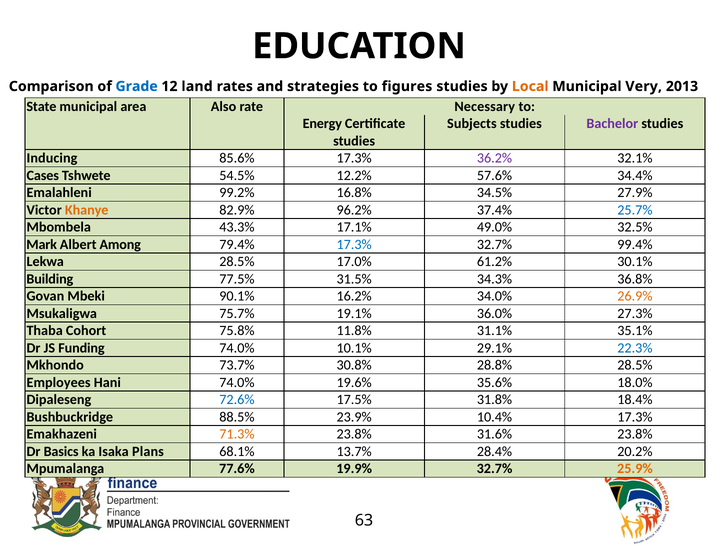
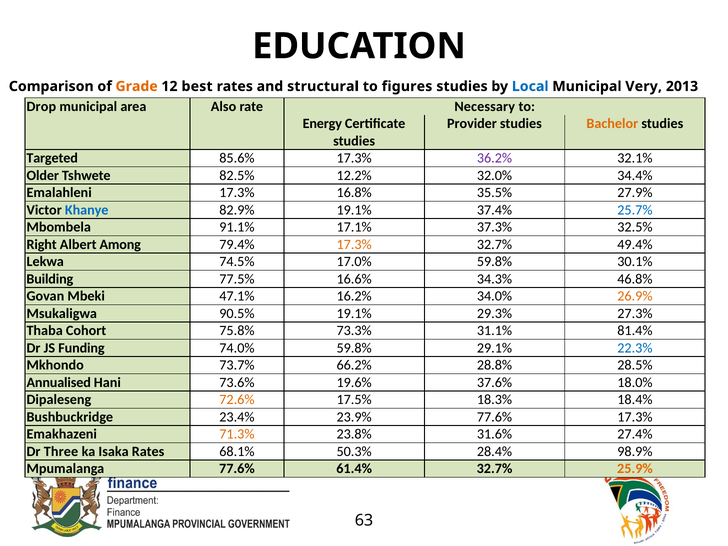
Grade colour: blue -> orange (137, 86)
land: land -> best (197, 86)
strategies: strategies -> structural (323, 86)
Local colour: orange -> blue (530, 86)
State: State -> Drop (41, 107)
Subjects: Subjects -> Provider (472, 124)
Bachelor colour: purple -> orange (612, 124)
Inducing: Inducing -> Targeted (52, 158)
Cases: Cases -> Older (43, 175)
54.5%: 54.5% -> 82.5% (237, 175)
57.6%: 57.6% -> 32.0% (494, 175)
Emalahleni 99.2%: 99.2% -> 17.3% (237, 193)
34.5%: 34.5% -> 35.5% (494, 193)
Khanye colour: orange -> blue (87, 210)
82.9% 96.2%: 96.2% -> 19.1% (354, 210)
43.3%: 43.3% -> 91.1% (237, 227)
49.0%: 49.0% -> 37.3% (494, 227)
Mark: Mark -> Right (42, 245)
17.3% colour: blue -> orange (354, 245)
99.4%: 99.4% -> 49.4% (635, 245)
Lekwa 28.5%: 28.5% -> 74.5% (237, 262)
17.0% 61.2%: 61.2% -> 59.8% (494, 262)
31.5%: 31.5% -> 16.6% (354, 279)
36.8%: 36.8% -> 46.8% (635, 279)
90.1%: 90.1% -> 47.1% (237, 296)
75.7%: 75.7% -> 90.5% (237, 314)
36.0%: 36.0% -> 29.3% (494, 314)
11.8%: 11.8% -> 73.3% (354, 331)
35.1%: 35.1% -> 81.4% (635, 331)
74.0% 10.1%: 10.1% -> 59.8% (354, 348)
30.8%: 30.8% -> 66.2% (354, 365)
Employees: Employees -> Annualised (59, 383)
Hani 74.0%: 74.0% -> 73.6% (237, 383)
35.6%: 35.6% -> 37.6% (494, 383)
72.6% colour: blue -> orange (237, 400)
31.8%: 31.8% -> 18.3% (494, 400)
88.5%: 88.5% -> 23.4% (237, 417)
23.9% 10.4%: 10.4% -> 77.6% (494, 417)
31.6% 23.8%: 23.8% -> 27.4% (635, 434)
Basics: Basics -> Three (61, 452)
Isaka Plans: Plans -> Rates (148, 452)
13.7%: 13.7% -> 50.3% (354, 452)
20.2%: 20.2% -> 98.9% (635, 452)
19.9%: 19.9% -> 61.4% (354, 469)
